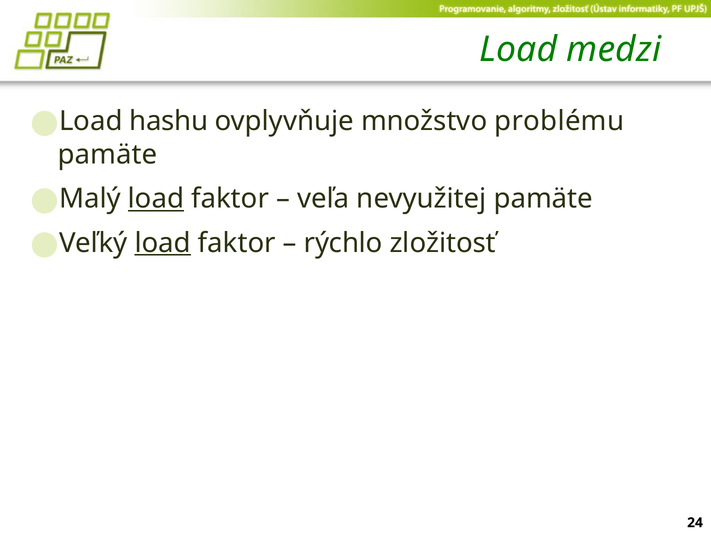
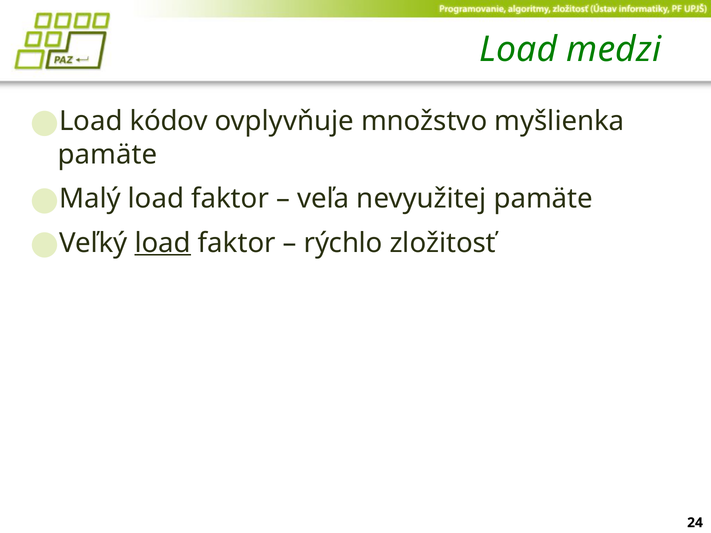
hashu: hashu -> kódov (169, 121)
problému: problému -> myšlienka (559, 121)
load underline: present -> none (156, 199)
